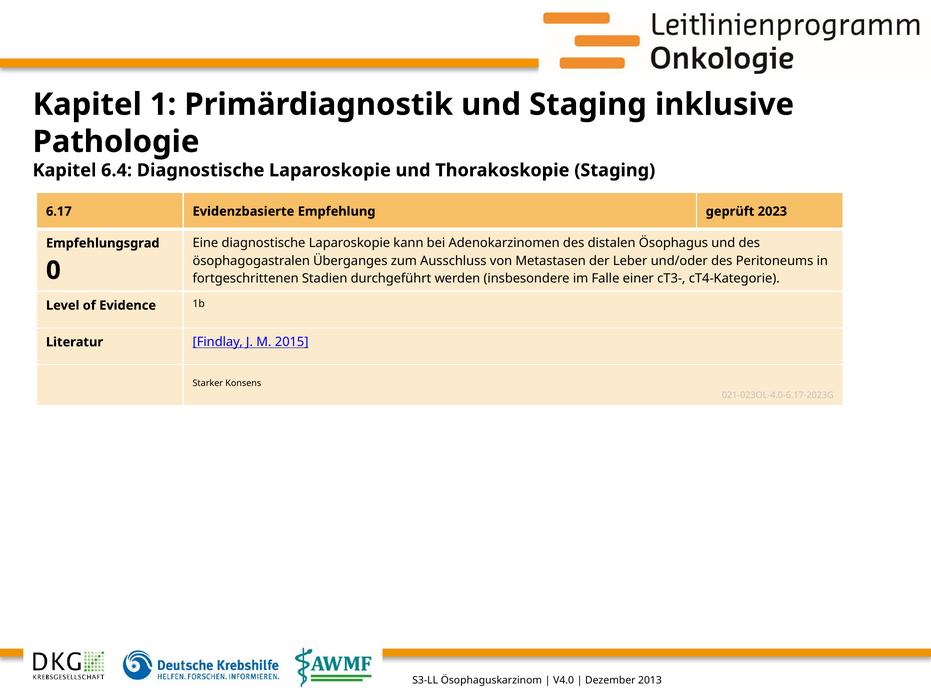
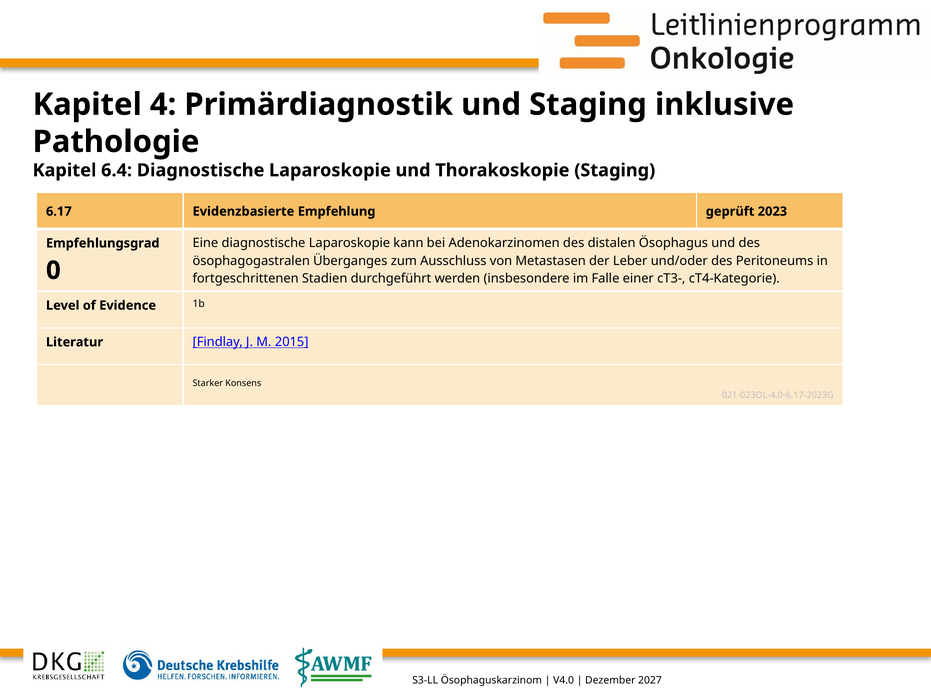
1: 1 -> 4 (163, 105)
2013: 2013 -> 2027 (650, 681)
